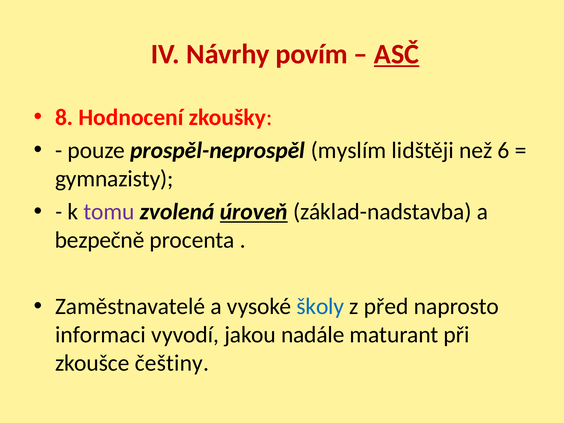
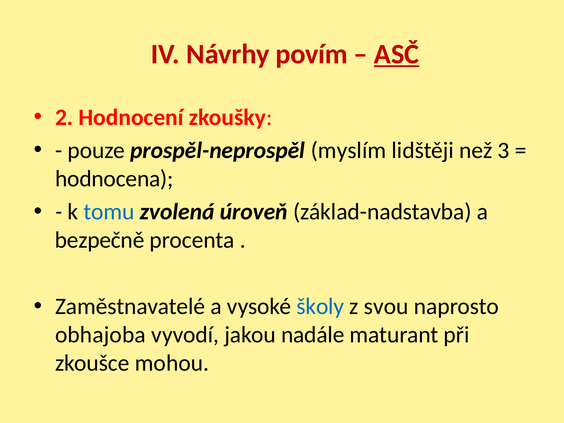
8: 8 -> 2 (64, 117)
6: 6 -> 3 (504, 150)
gymnazisty: gymnazisty -> hodnocena (114, 179)
tomu colour: purple -> blue (109, 212)
úroveň underline: present -> none (254, 212)
před: před -> svou (386, 307)
informaci: informaci -> obhajoba (100, 335)
češtiny: češtiny -> mohou (172, 363)
